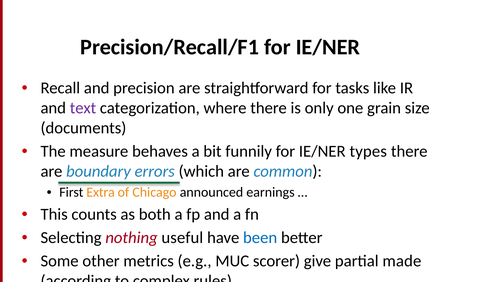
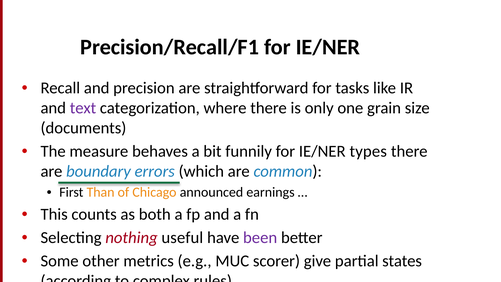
Extra: Extra -> Than (101, 192)
been colour: blue -> purple (260, 238)
made: made -> states (402, 261)
